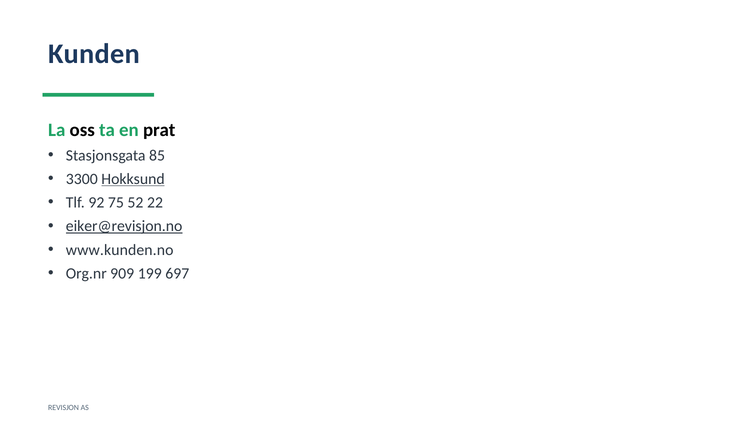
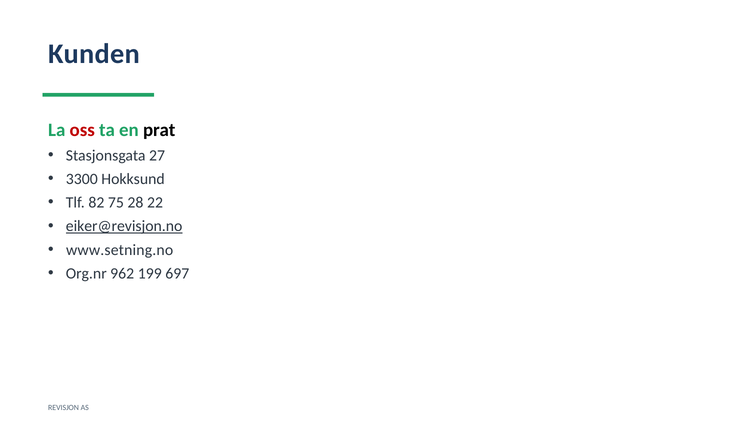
oss colour: black -> red (82, 130)
85: 85 -> 27 (157, 155)
Hokksund underline: present -> none (133, 179)
92: 92 -> 82 (96, 203)
52: 52 -> 28 (135, 203)
www.kunden.no: www.kunden.no -> www.setning.no (120, 250)
909: 909 -> 962 (122, 274)
